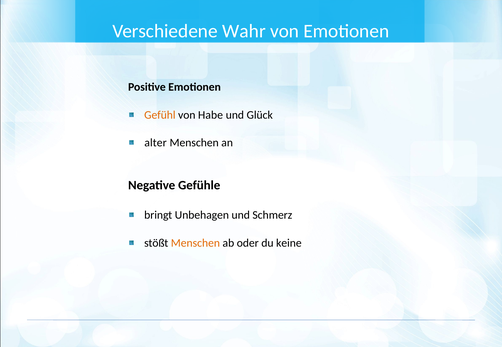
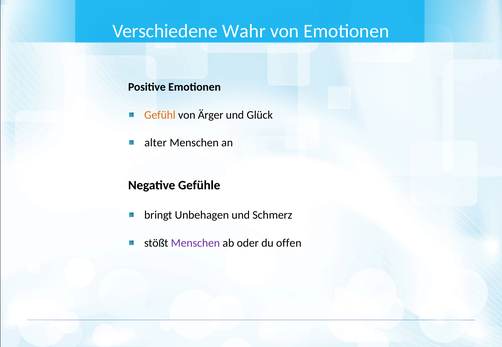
Habe: Habe -> Ärger (211, 115)
Menschen colour: orange -> purple (195, 243)
keine: keine -> offen (289, 243)
